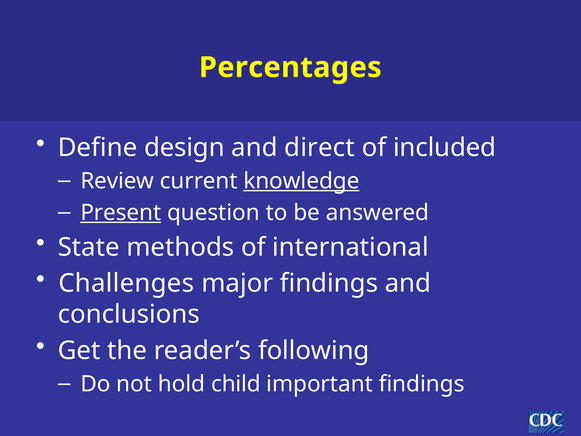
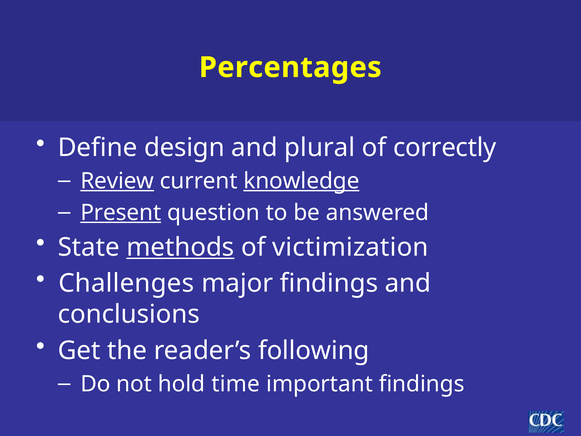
direct: direct -> plural (320, 148)
included: included -> correctly (445, 148)
Review underline: none -> present (117, 181)
methods underline: none -> present (180, 247)
international: international -> victimization (350, 247)
child: child -> time (236, 384)
